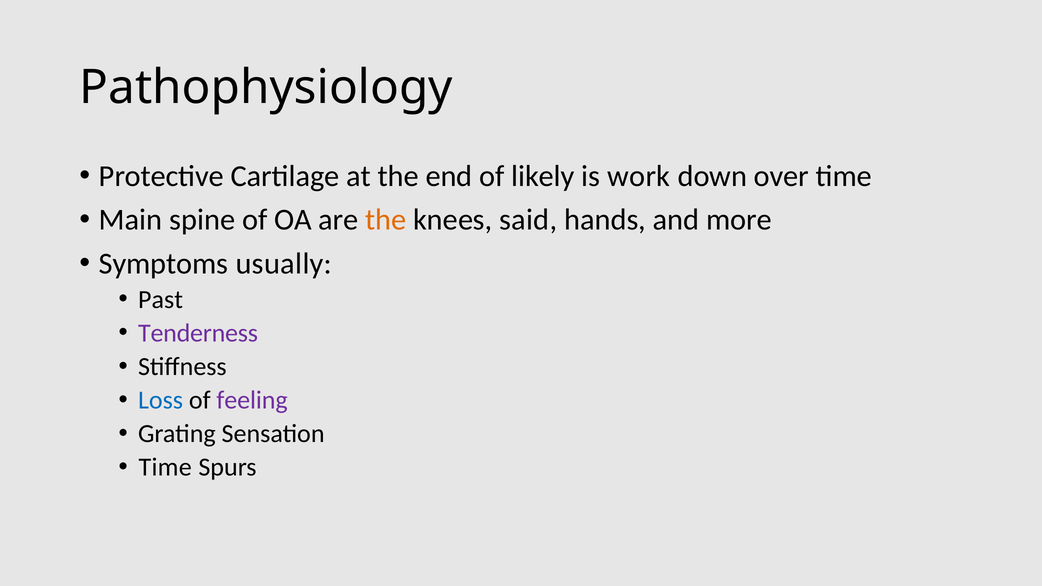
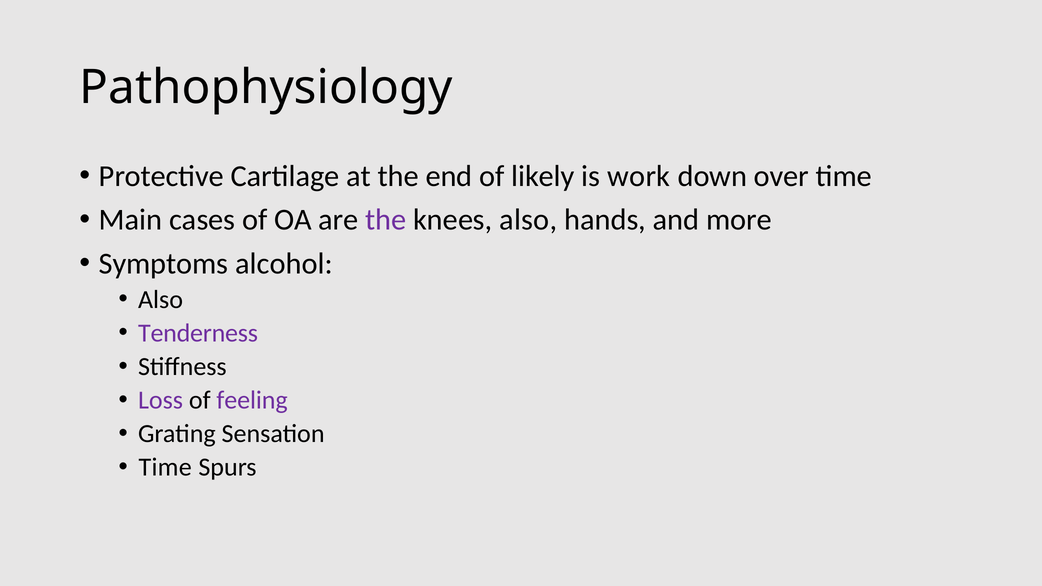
spine: spine -> cases (202, 220)
the colour: orange -> purple (386, 220)
knees said: said -> also (528, 220)
usually: usually -> alcohol (284, 264)
Past: Past -> Also (161, 299)
Loss colour: blue -> purple (161, 400)
